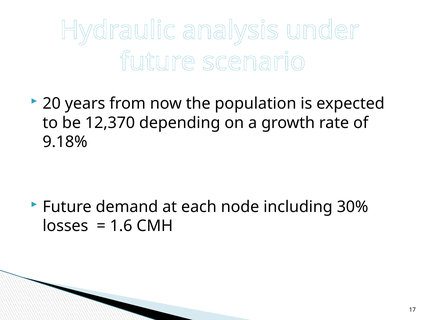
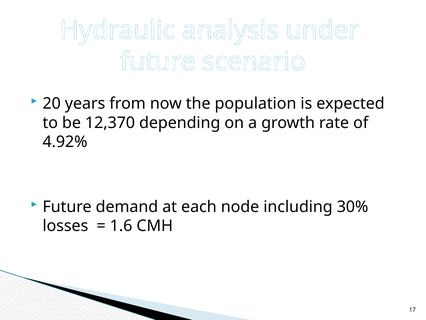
9.18%: 9.18% -> 4.92% (65, 142)
